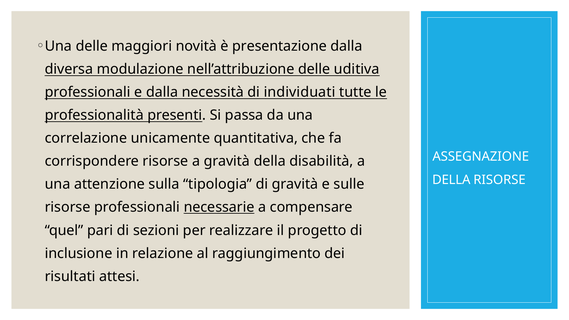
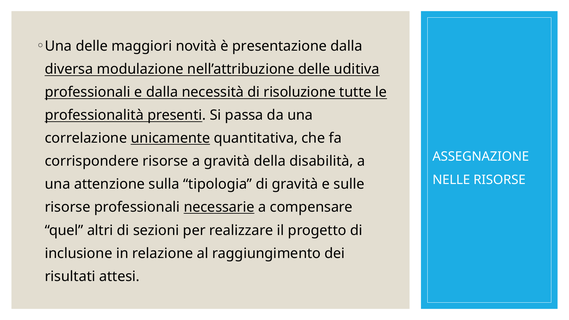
individuati: individuati -> risoluzione (300, 92)
unicamente underline: none -> present (170, 138)
DELLA: DELLA -> NELLE (451, 180)
pari: pari -> altri (100, 230)
